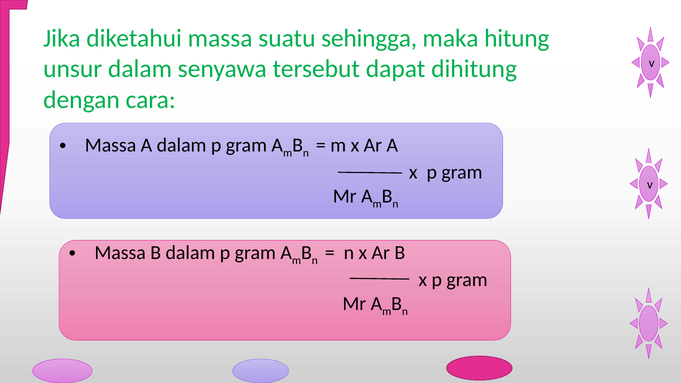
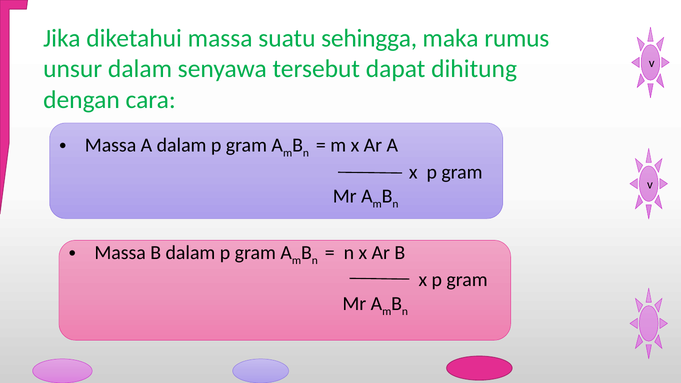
hitung: hitung -> rumus (517, 38)
